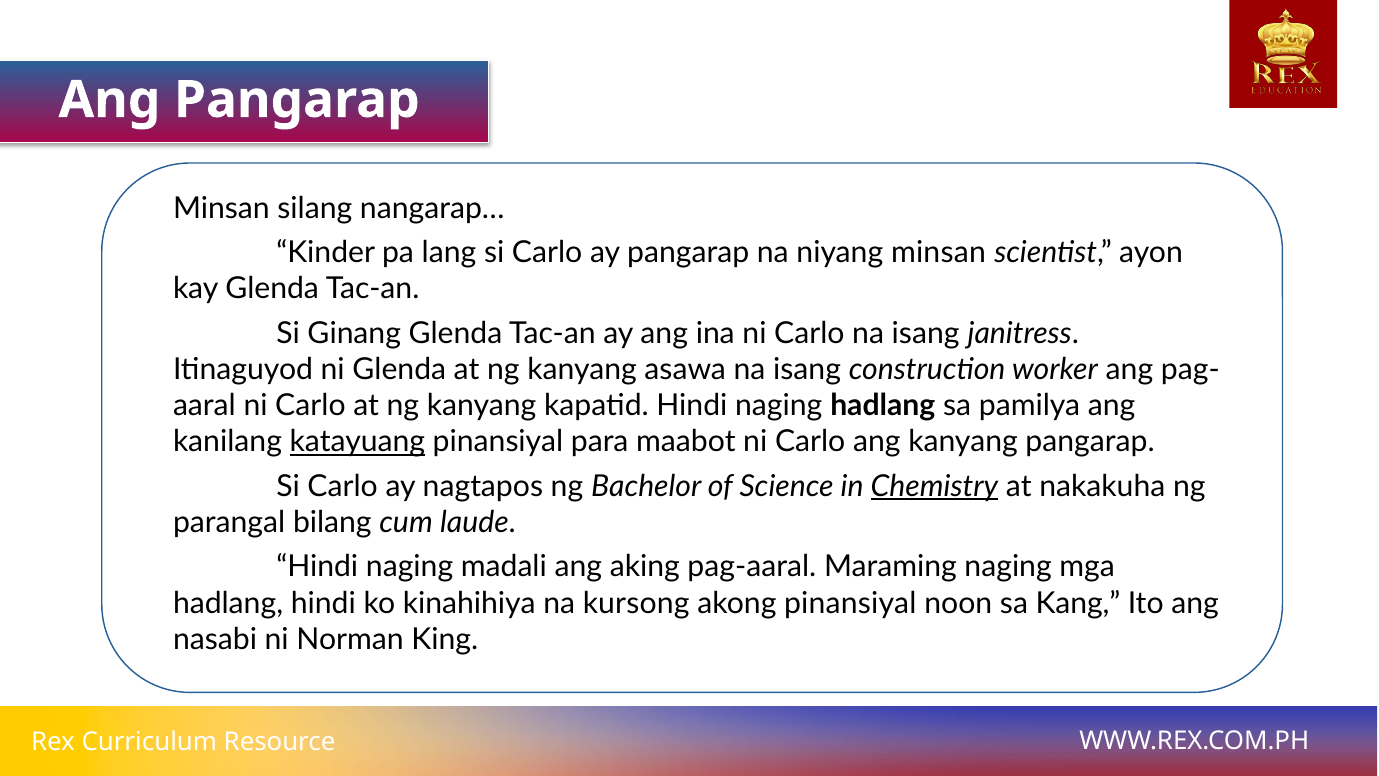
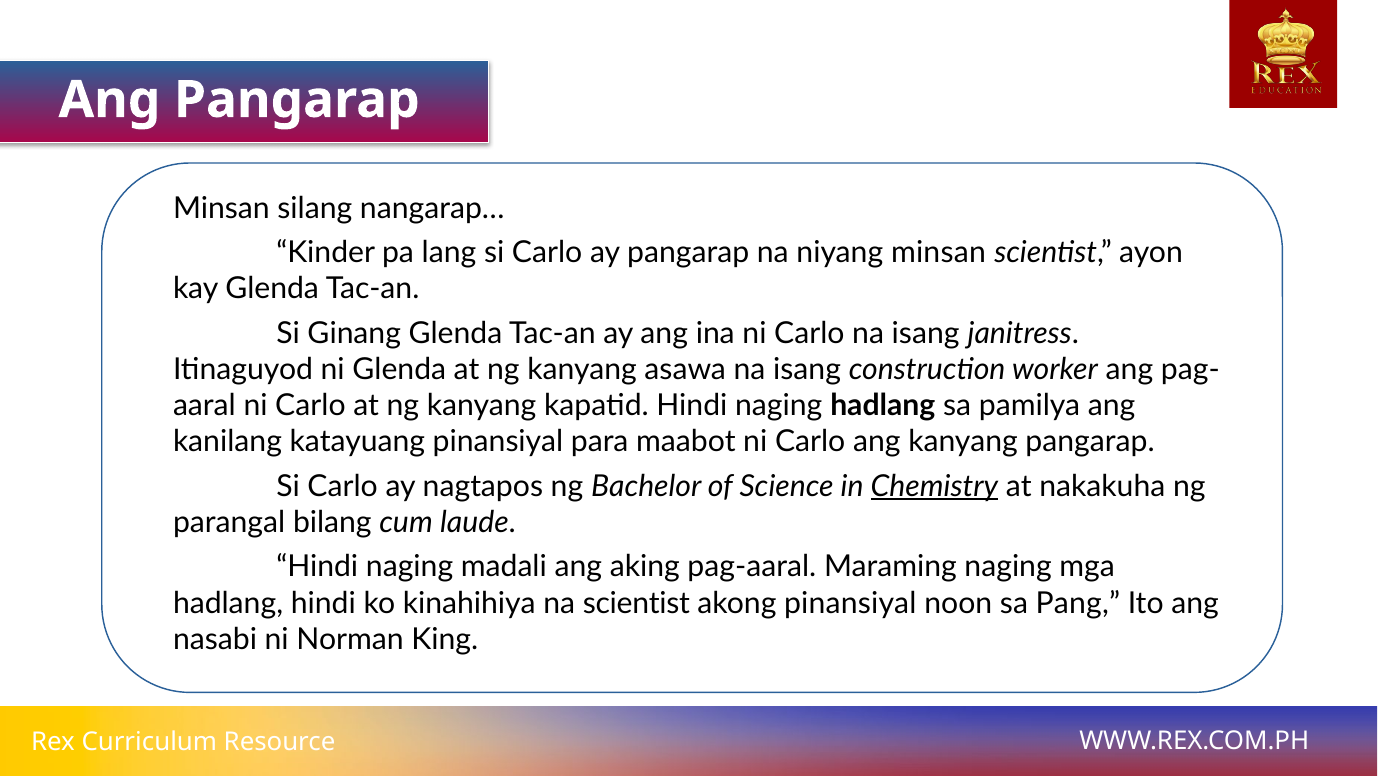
katayuang underline: present -> none (357, 442)
na kursong: kursong -> scientist (636, 603)
Kang: Kang -> Pang (1078, 603)
